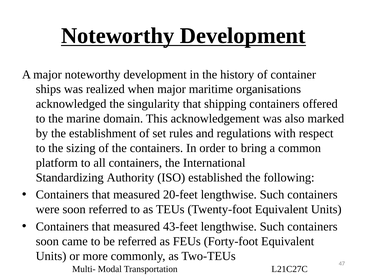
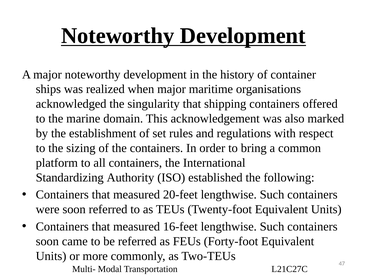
43-feet: 43-feet -> 16-feet (180, 226)
